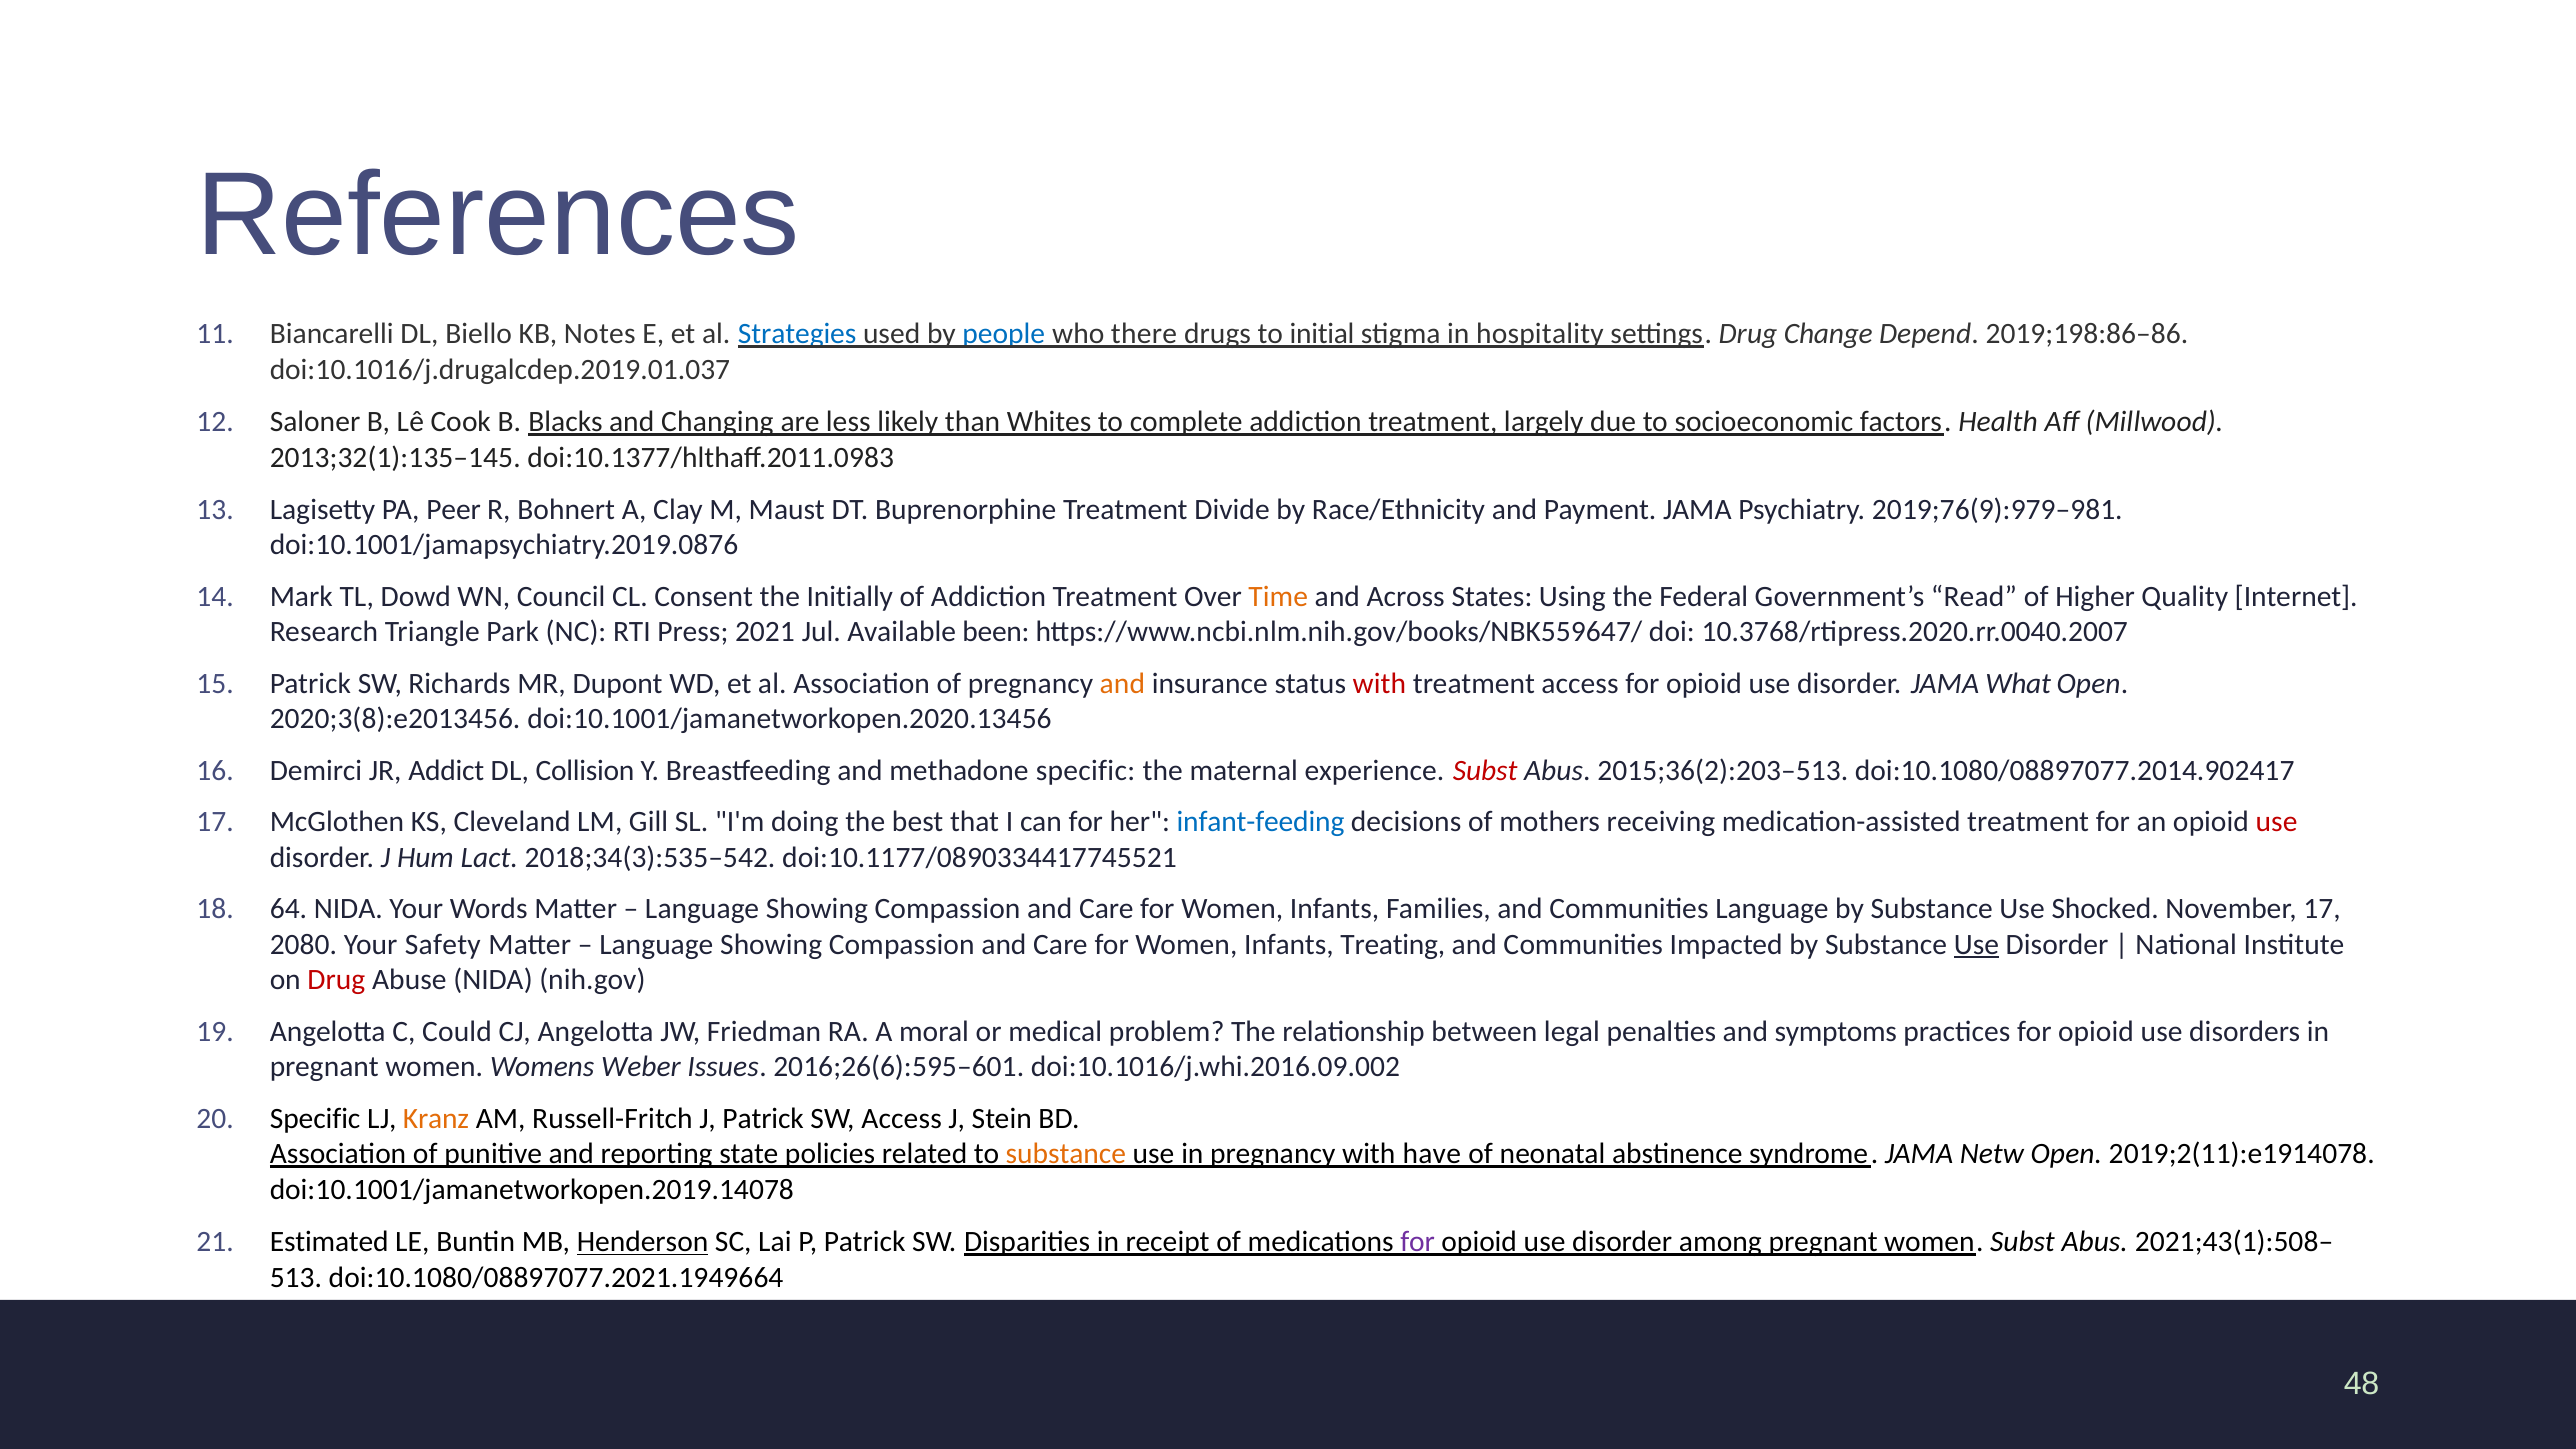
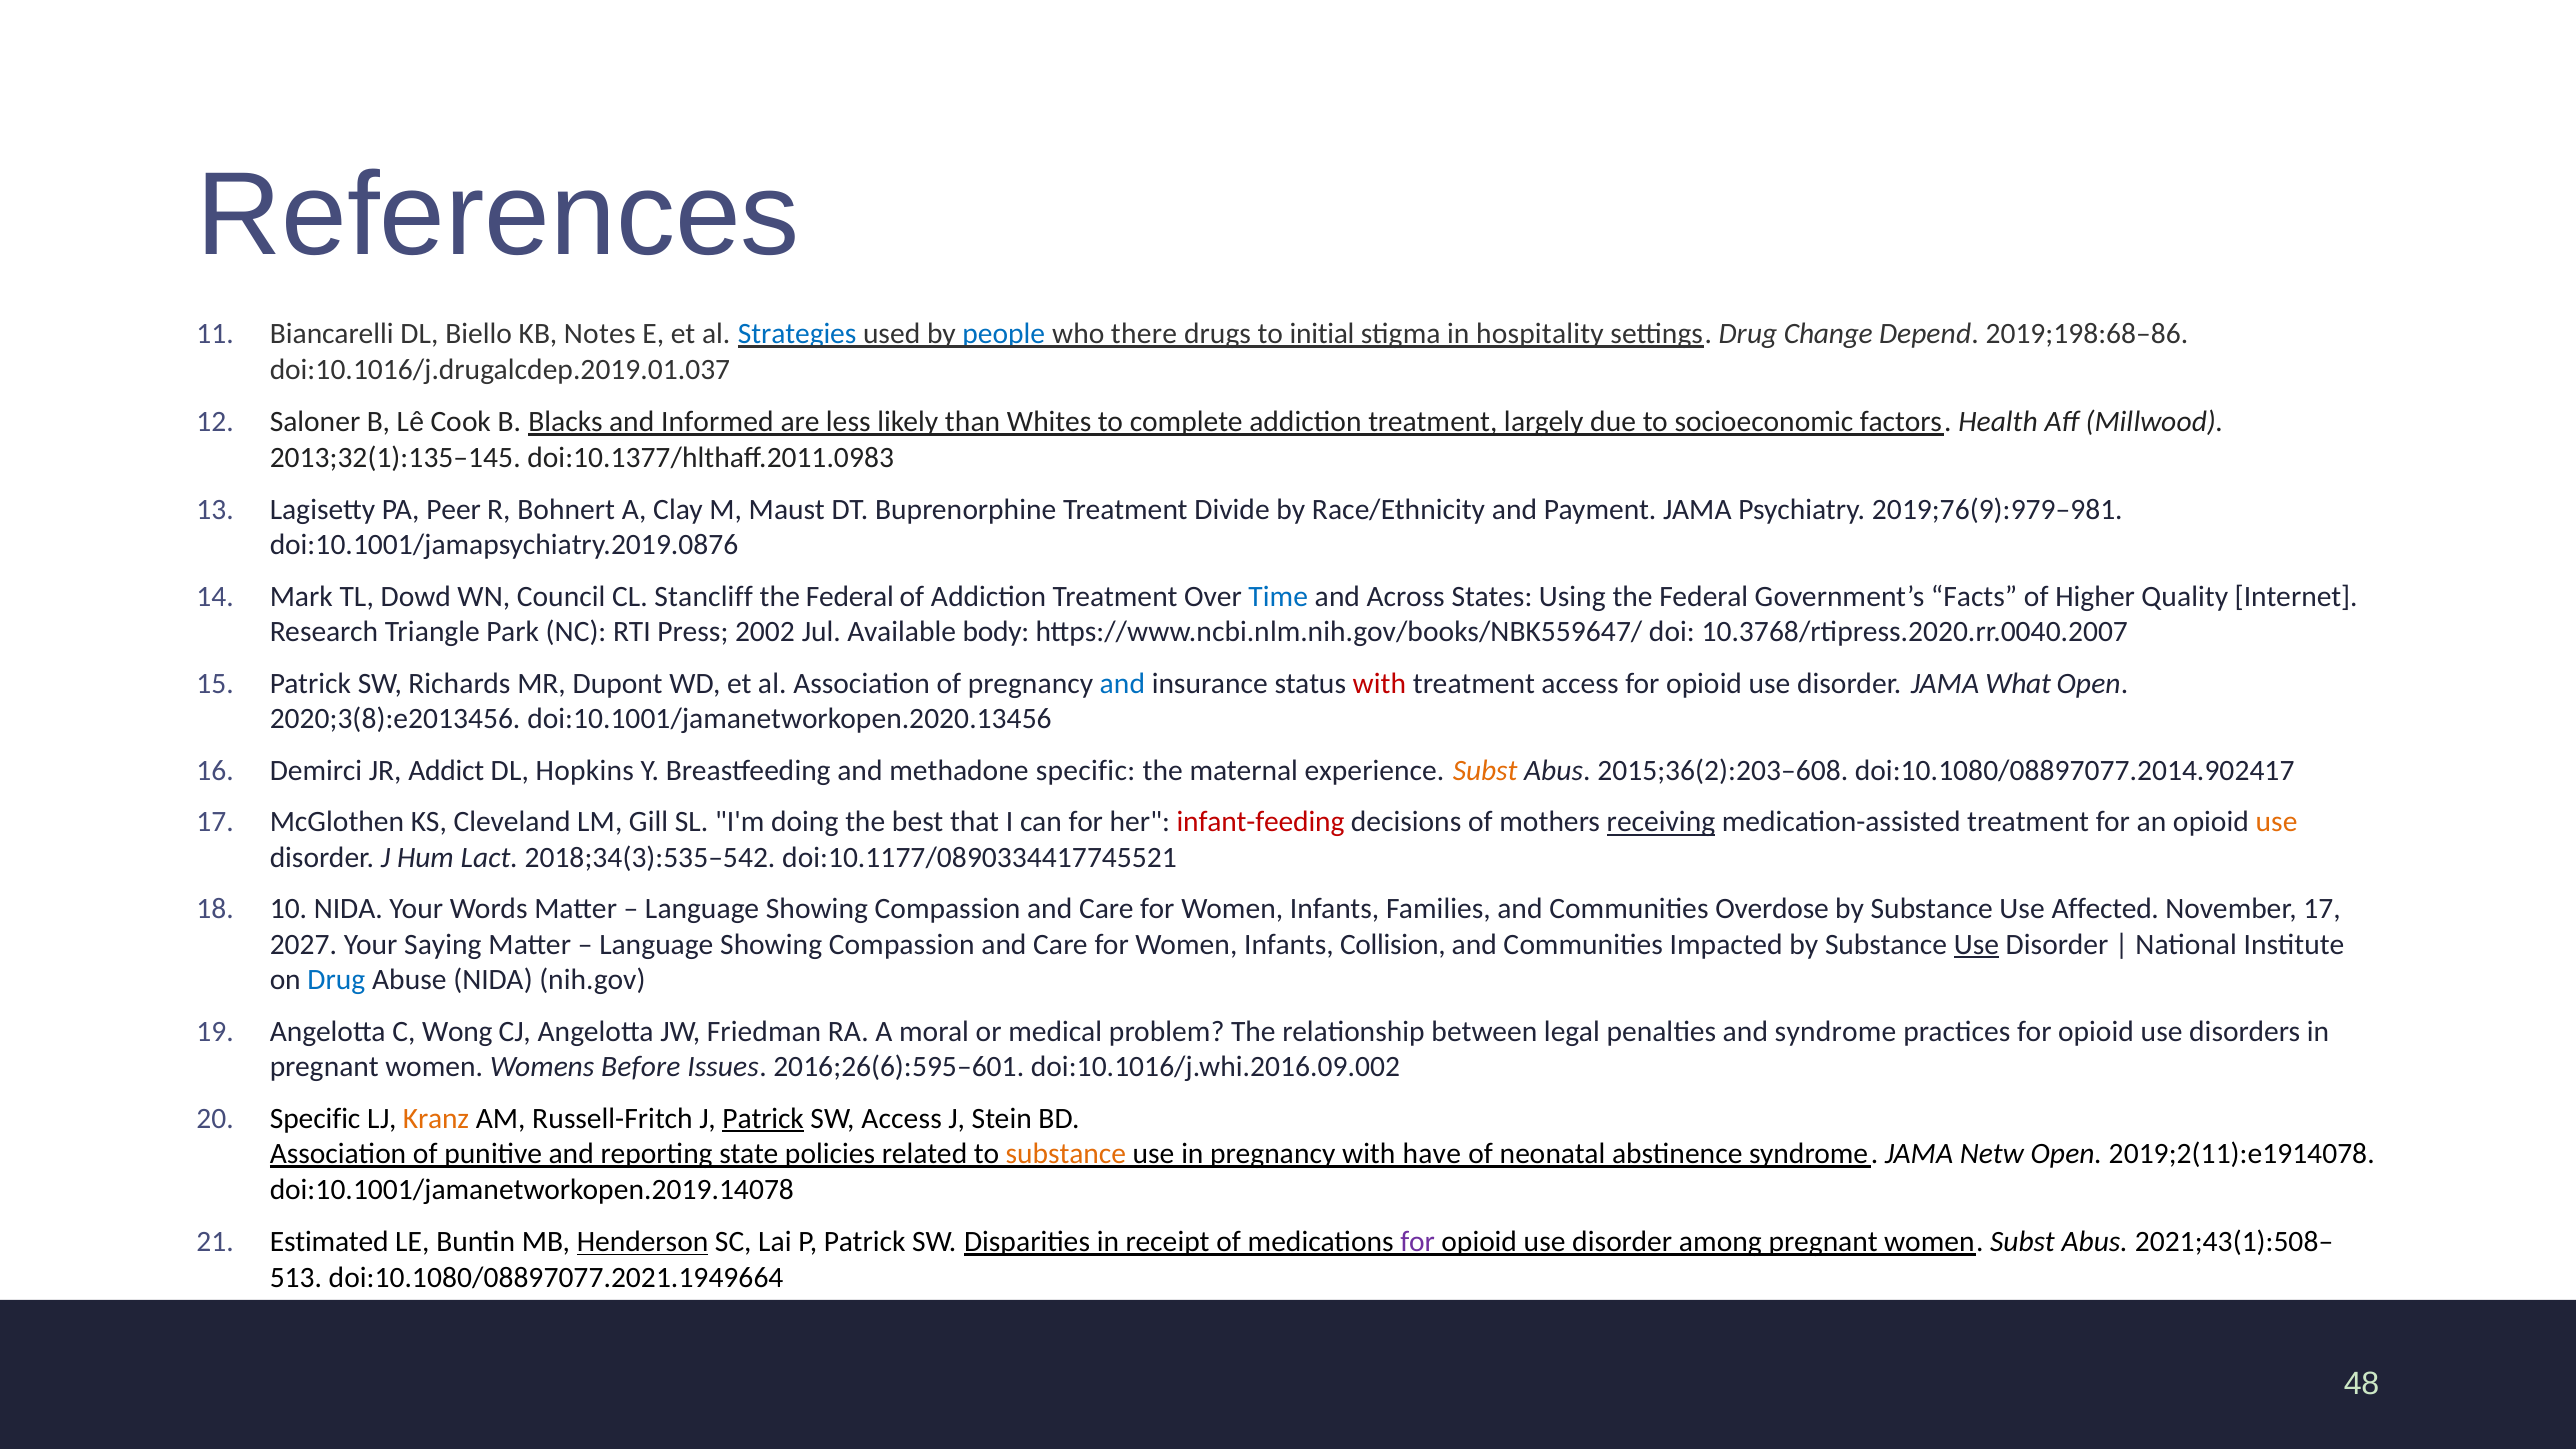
2019;198:86–86: 2019;198:86–86 -> 2019;198:68–86 (2087, 333)
Changing: Changing -> Informed (717, 421)
Consent: Consent -> Stancliff (704, 596)
Initially: Initially -> Federal (850, 596)
Time colour: orange -> blue (1278, 596)
Read: Read -> Facts (1974, 596)
2021: 2021 -> 2002 (765, 632)
been: been -> body (996, 632)
and colour: orange -> blue (1122, 683)
Collision: Collision -> Hopkins (585, 770)
Subst colour: red -> orange (1485, 770)
2015;36(2):203–513: 2015;36(2):203–513 -> 2015;36(2):203–608 (1723, 770)
infant-feeding colour: blue -> red (1260, 822)
receiving underline: none -> present (1661, 822)
use colour: red -> orange (2277, 822)
64: 64 -> 10 (288, 909)
Communities Language: Language -> Overdose (1772, 909)
Shocked: Shocked -> Affected (2105, 909)
2080: 2080 -> 2027 (303, 944)
Safety: Safety -> Saying (443, 944)
Treating: Treating -> Collision (1393, 944)
Drug colour: red -> blue (336, 980)
Could: Could -> Wong (457, 1031)
and symptoms: symptoms -> syndrome (1836, 1031)
Weber: Weber -> Before (641, 1067)
Patrick underline: none -> present (763, 1118)
